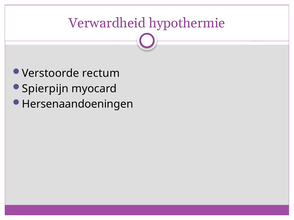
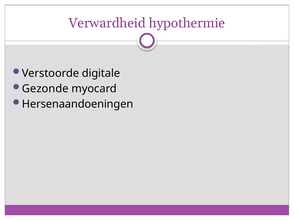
rectum: rectum -> digitale (101, 73)
Spierpijn: Spierpijn -> Gezonde (45, 89)
